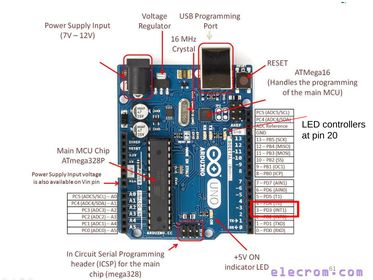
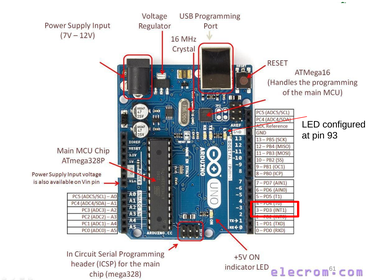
controllers: controllers -> configured (344, 124)
20: 20 -> 93 (332, 136)
